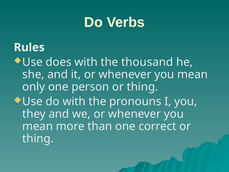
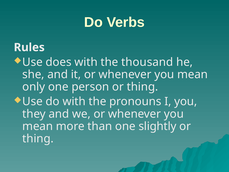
correct: correct -> slightly (157, 126)
